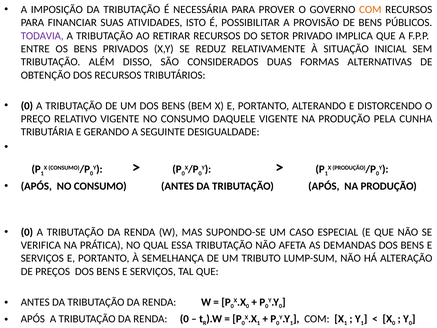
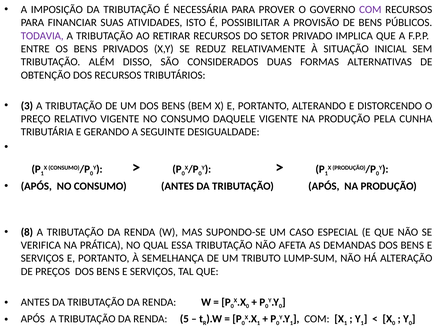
COM colour: orange -> purple (370, 10)
0: 0 -> 3 (27, 106)
0: 0 -> 8 (27, 232)
RENDA 0: 0 -> 5 (184, 319)
